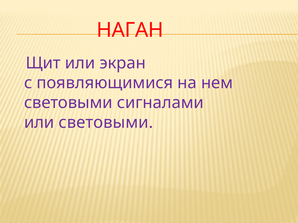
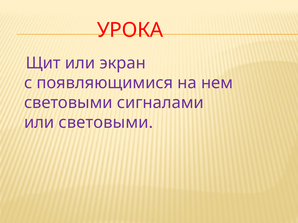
НАГАН: НАГАН -> УРОКА (130, 30)
